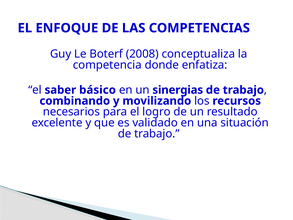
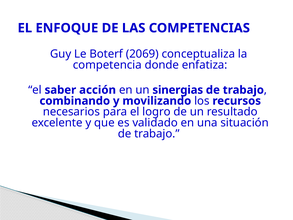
2008: 2008 -> 2069 (142, 54)
básico: básico -> acción (98, 90)
